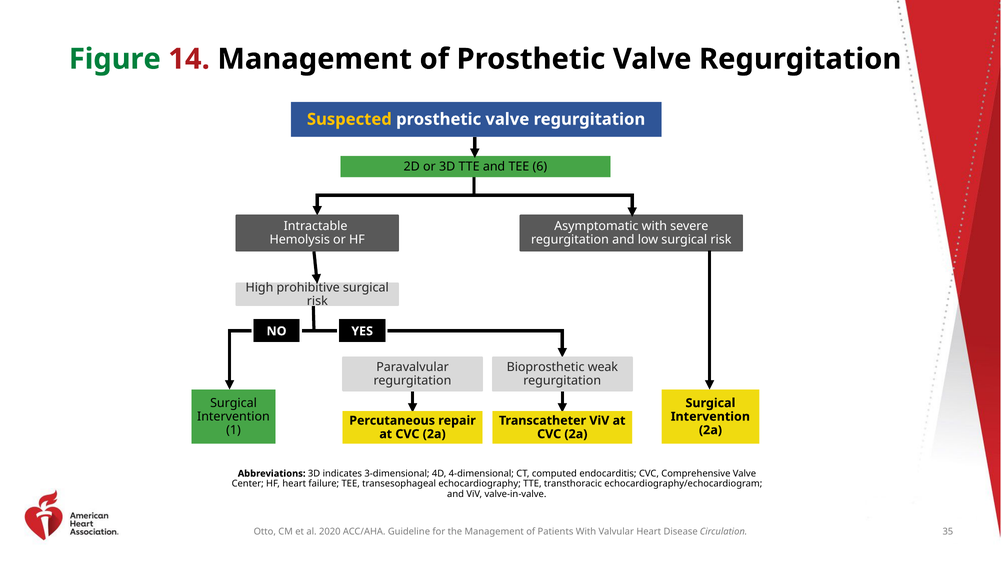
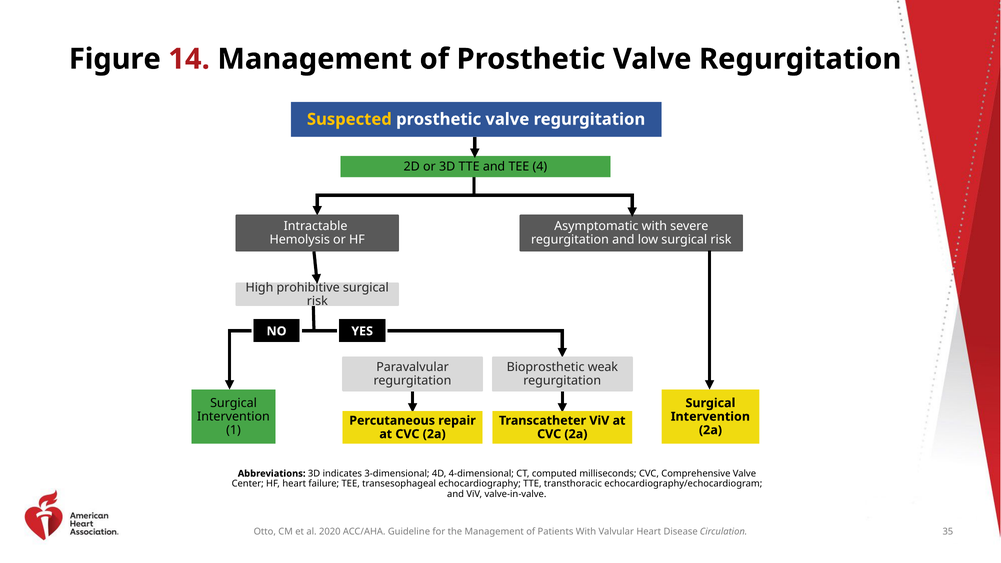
Figure colour: green -> black (115, 59)
6: 6 -> 4 (540, 167)
endocarditis: endocarditis -> milliseconds (608, 474)
